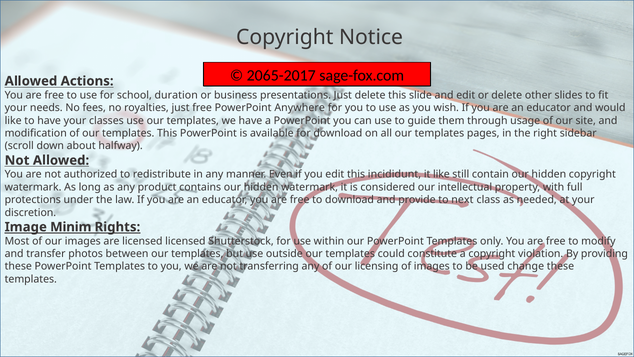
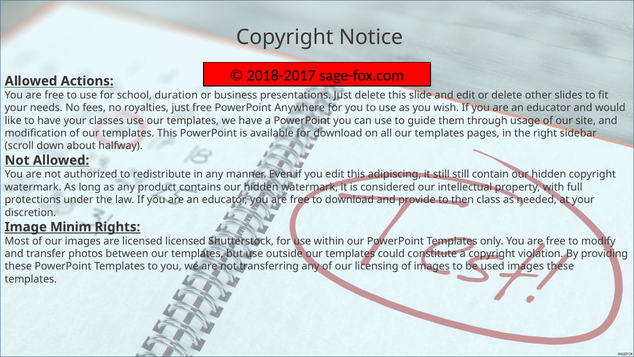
2065-2017: 2065-2017 -> 2018-2017 (281, 75)
incididunt: incididunt -> adipiscing (395, 174)
it like: like -> still (441, 174)
next: next -> then (463, 200)
used change: change -> images (526, 266)
